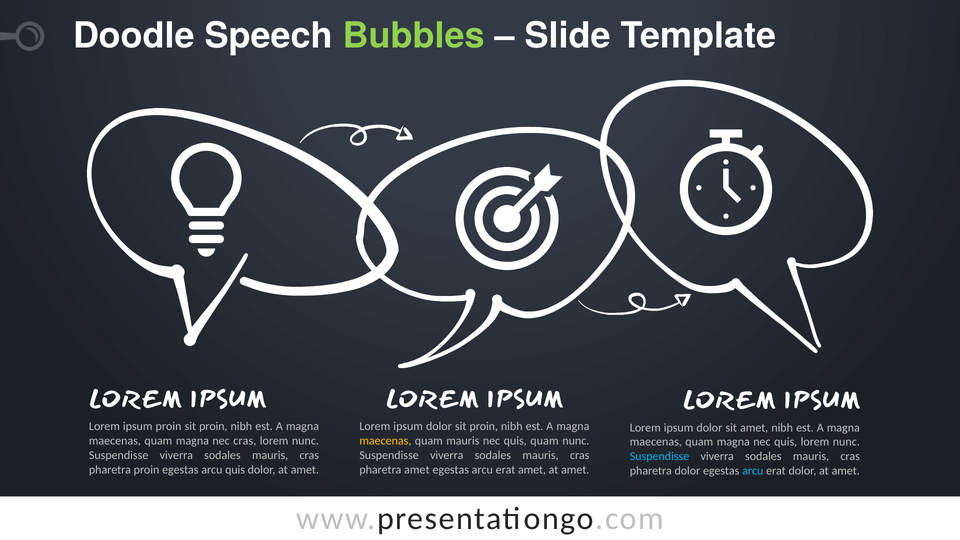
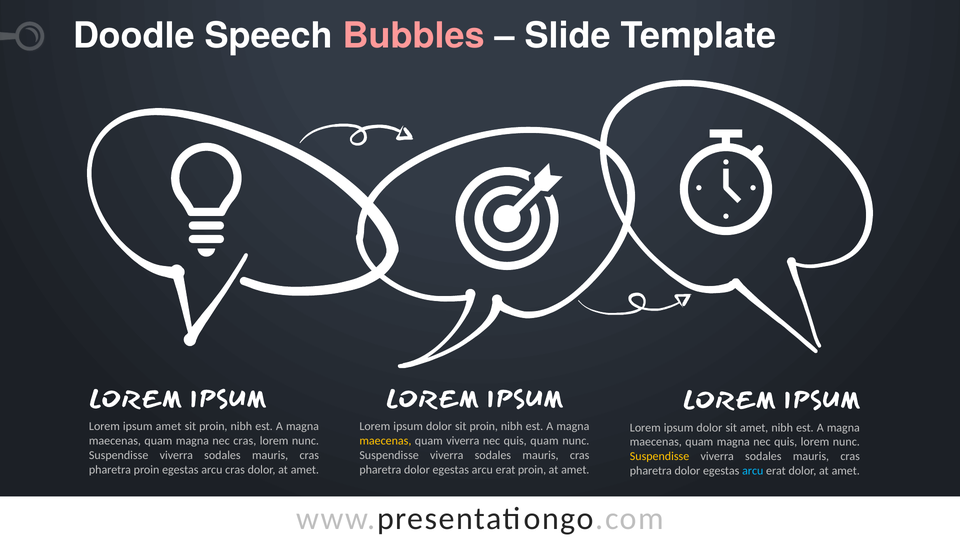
Bubbles colour: light green -> pink (414, 36)
ipsum proin: proin -> amet (168, 426)
quam mauris: mauris -> viverra (463, 441)
Suspendisse colour: light blue -> yellow (660, 456)
arcu quis: quis -> cras (235, 470)
amet: amet -> dolor (417, 470)
erat amet: amet -> proin (532, 470)
